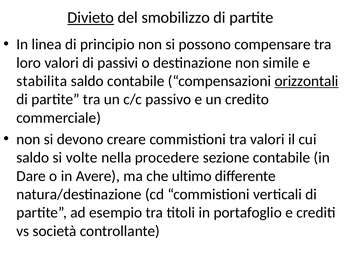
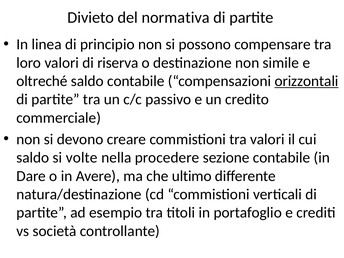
Divieto underline: present -> none (91, 18)
smobilizzo: smobilizzo -> normativa (176, 18)
passivi: passivi -> riserva (118, 63)
stabilita: stabilita -> oltreché (42, 81)
